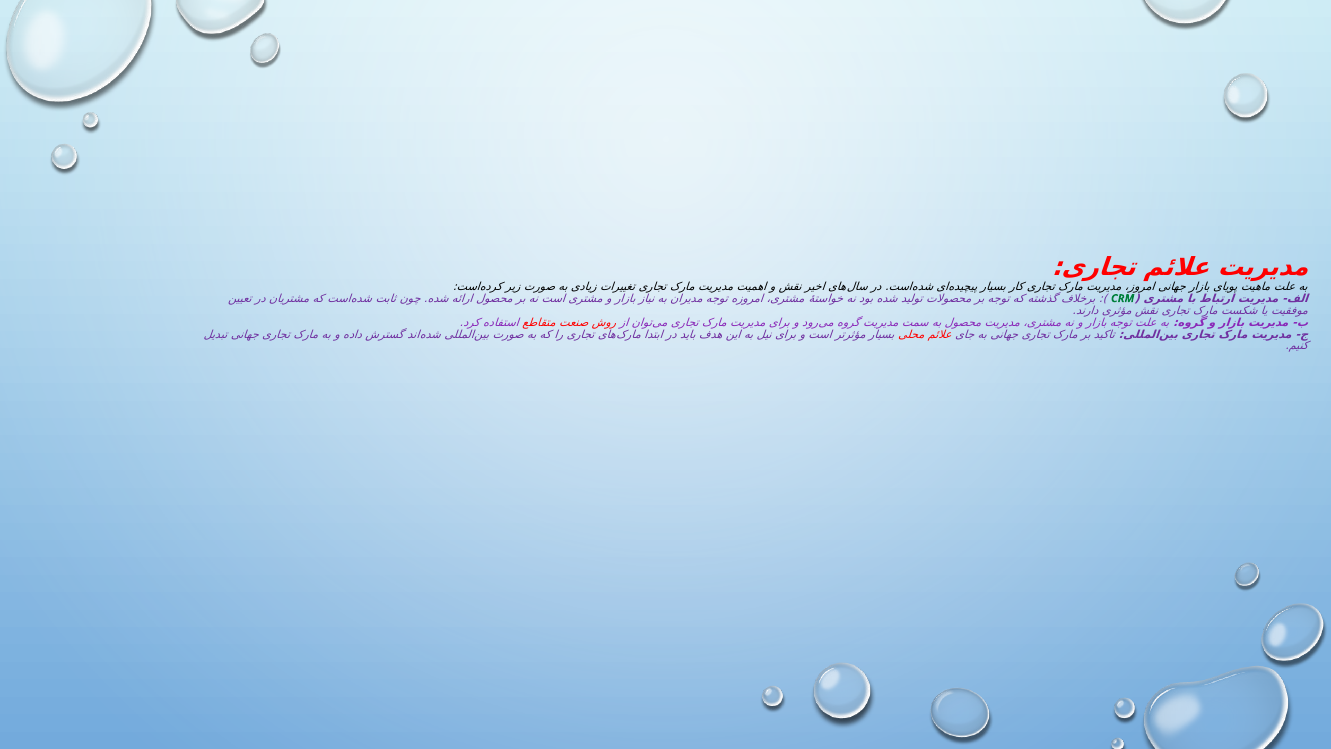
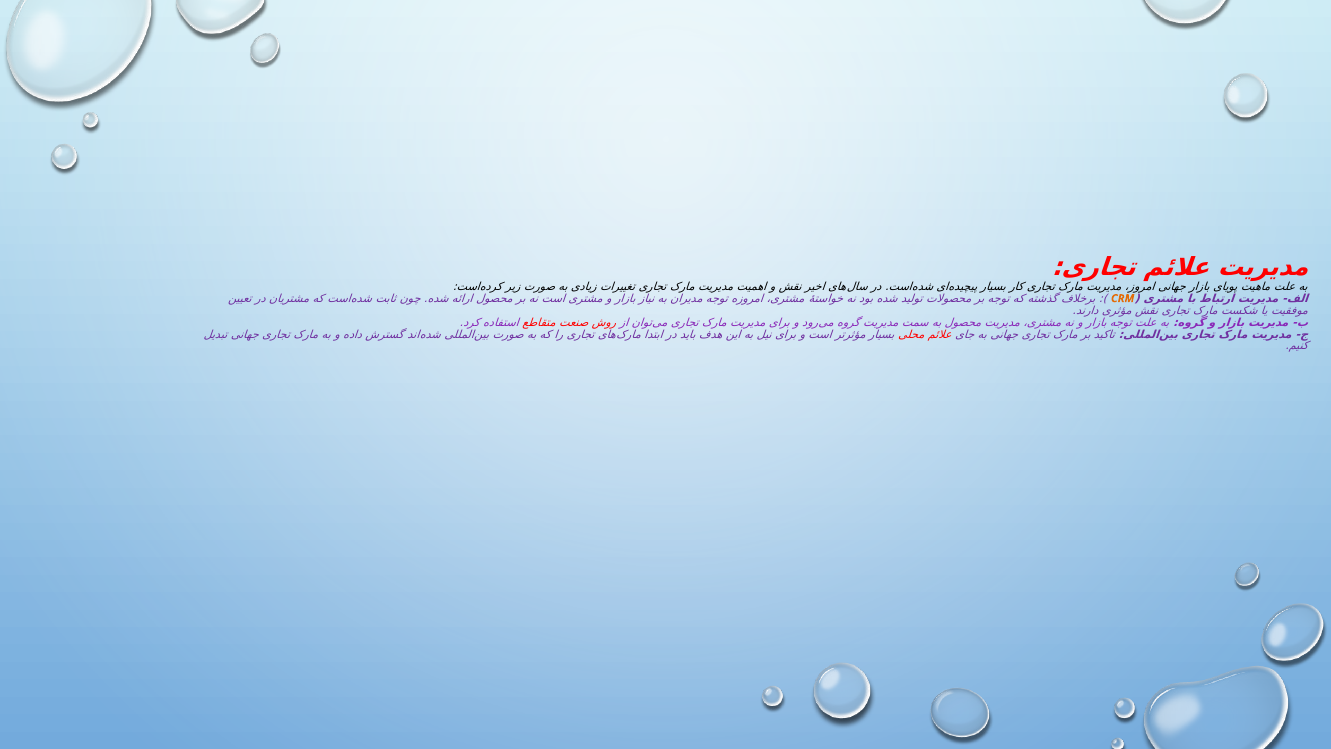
CRM colour: green -> orange (1123, 298)
